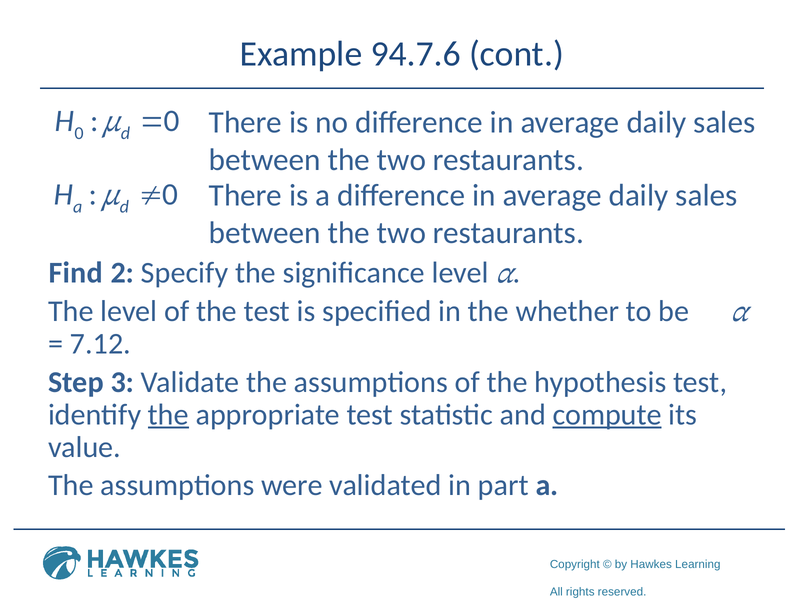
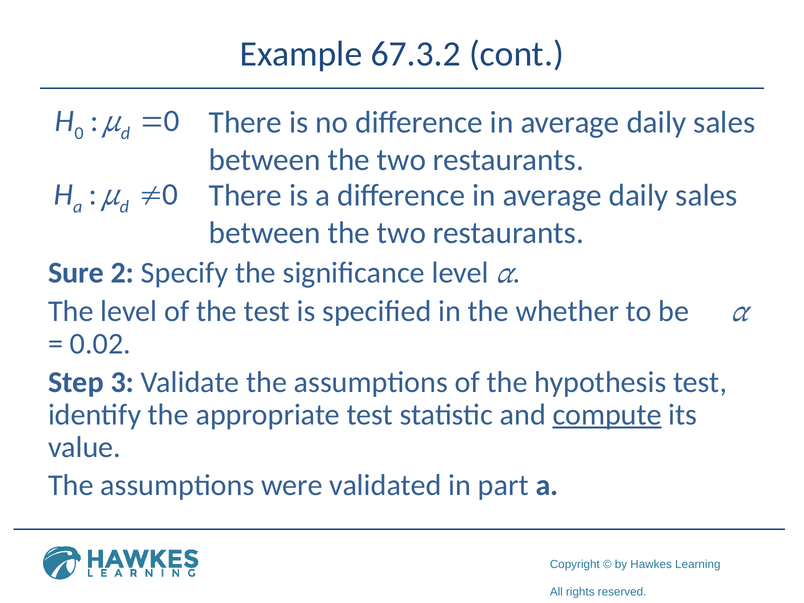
94.7.6: 94.7.6 -> 67.3.2 (416, 54)
Find: Find -> Sure (76, 273)
7.12: 7.12 -> 0.02 (100, 344)
the underline: present -> none (168, 415)
